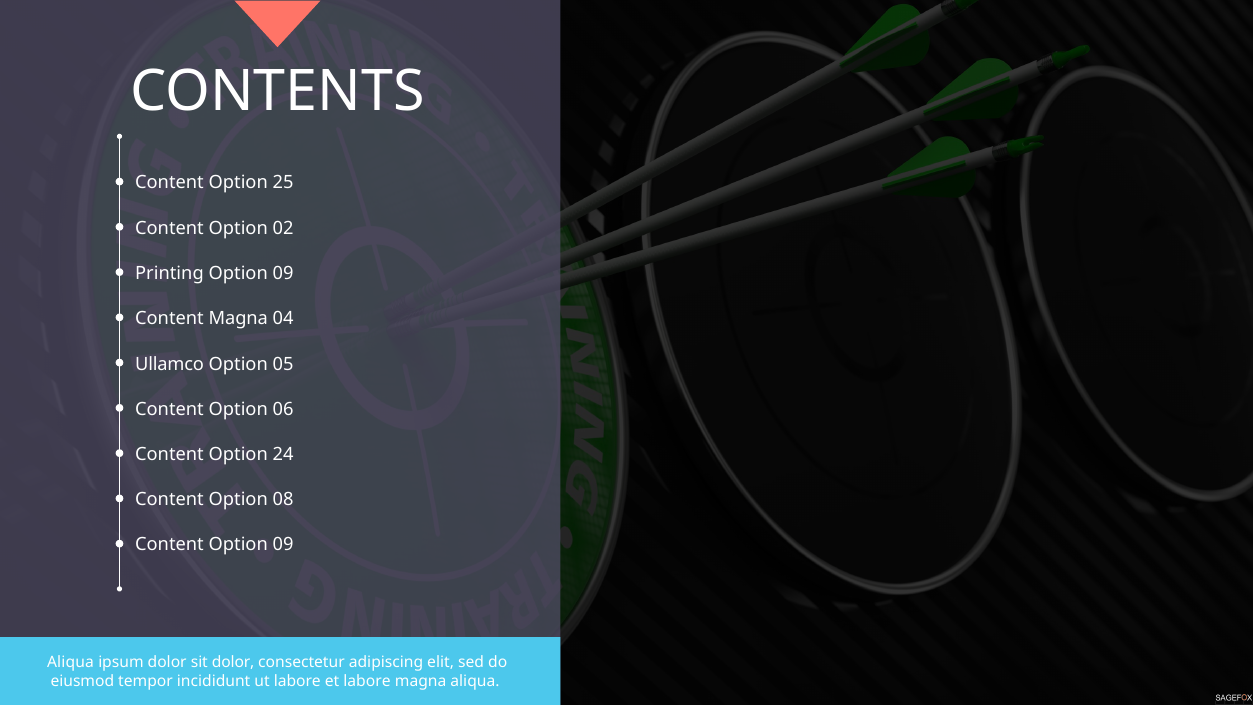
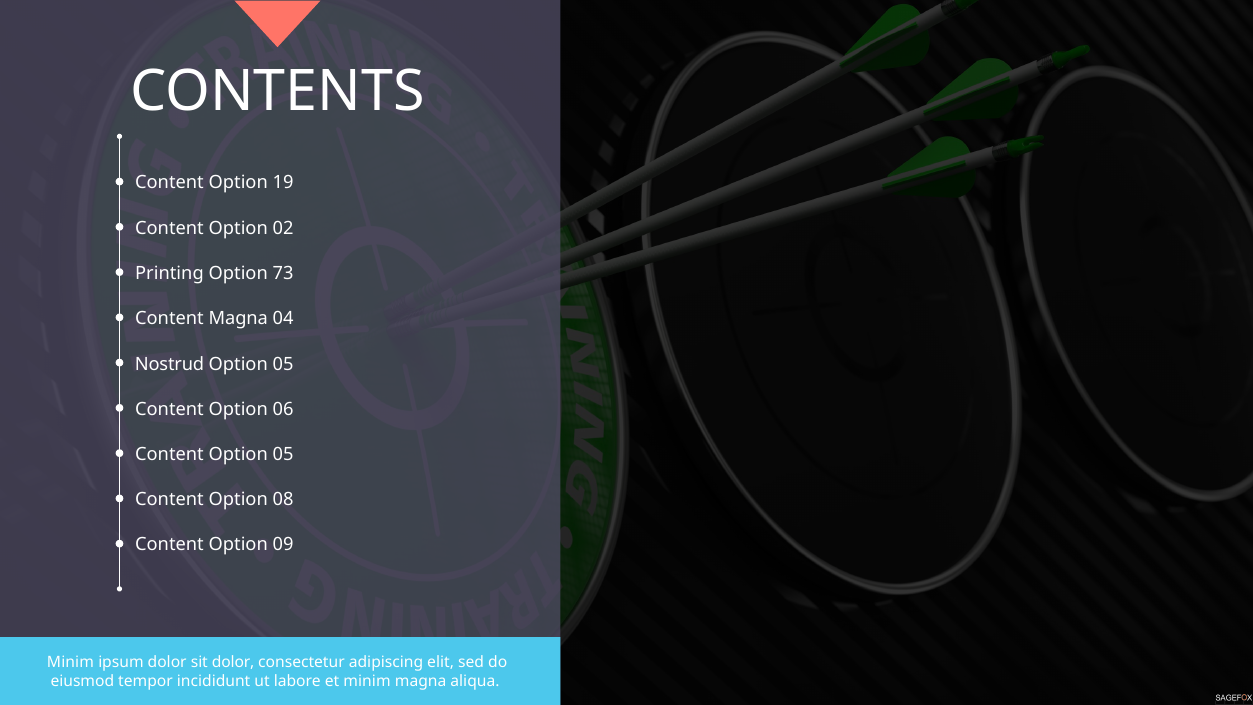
25: 25 -> 19 (283, 183)
09: 09 -> 73 (283, 273)
Ullamco: Ullamco -> Nostrud (170, 364)
Content Option 24: 24 -> 05 (283, 454)
Aliqua: Aliqua -> Minim (70, 662)
et labore: labore -> minim (367, 681)
